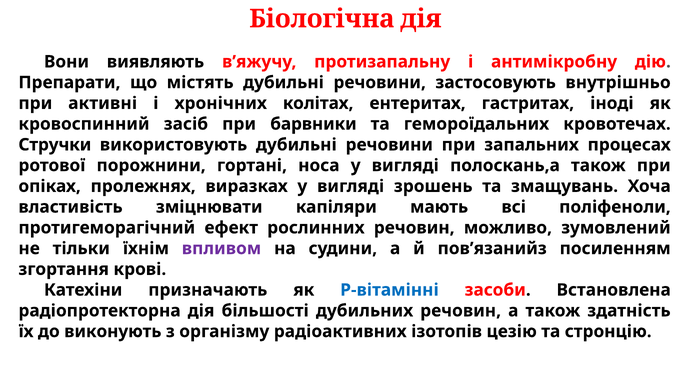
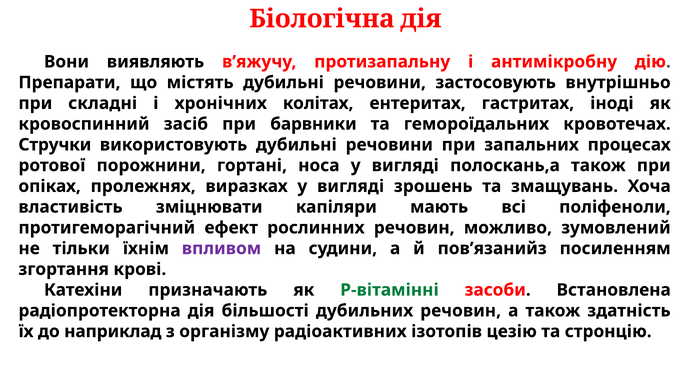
активні: активні -> складні (103, 103)
Р-вітамінні colour: blue -> green (390, 290)
виконують: виконують -> наприклад (113, 331)
